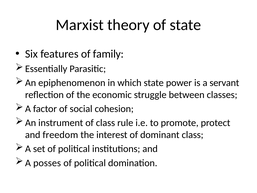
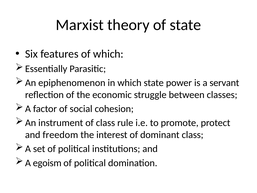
of family: family -> which (108, 54)
posses: posses -> egoism (47, 163)
